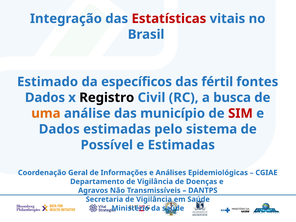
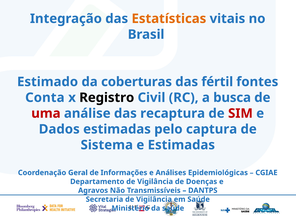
Estatísticas colour: red -> orange (169, 19)
específicos: específicos -> coberturas (137, 82)
Dados: Dados -> Conta (45, 98)
uma colour: orange -> red (46, 113)
município: município -> recaptura (173, 113)
sistema: sistema -> captura (212, 129)
Possível: Possível -> Sistema (107, 145)
